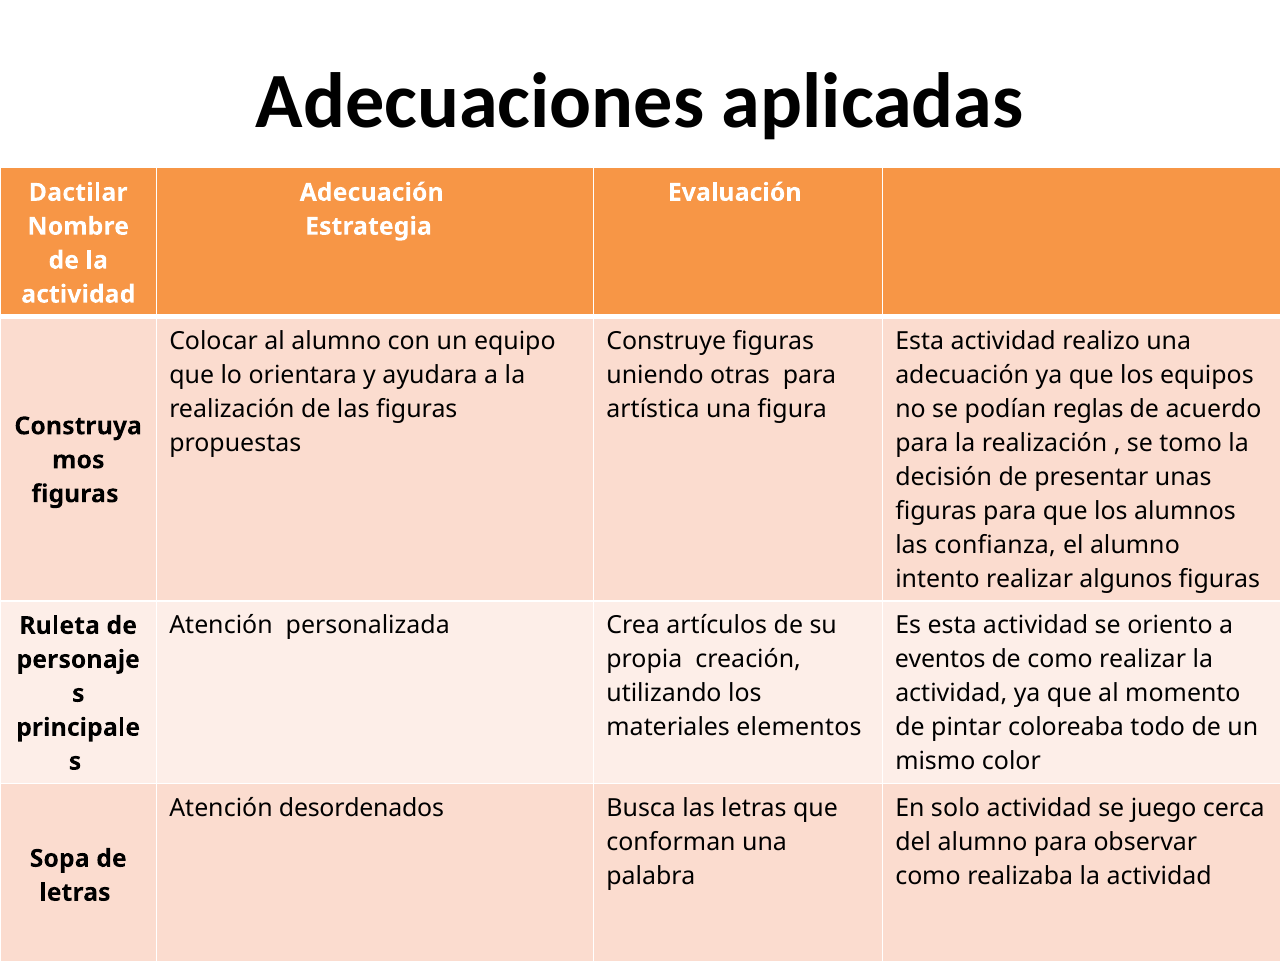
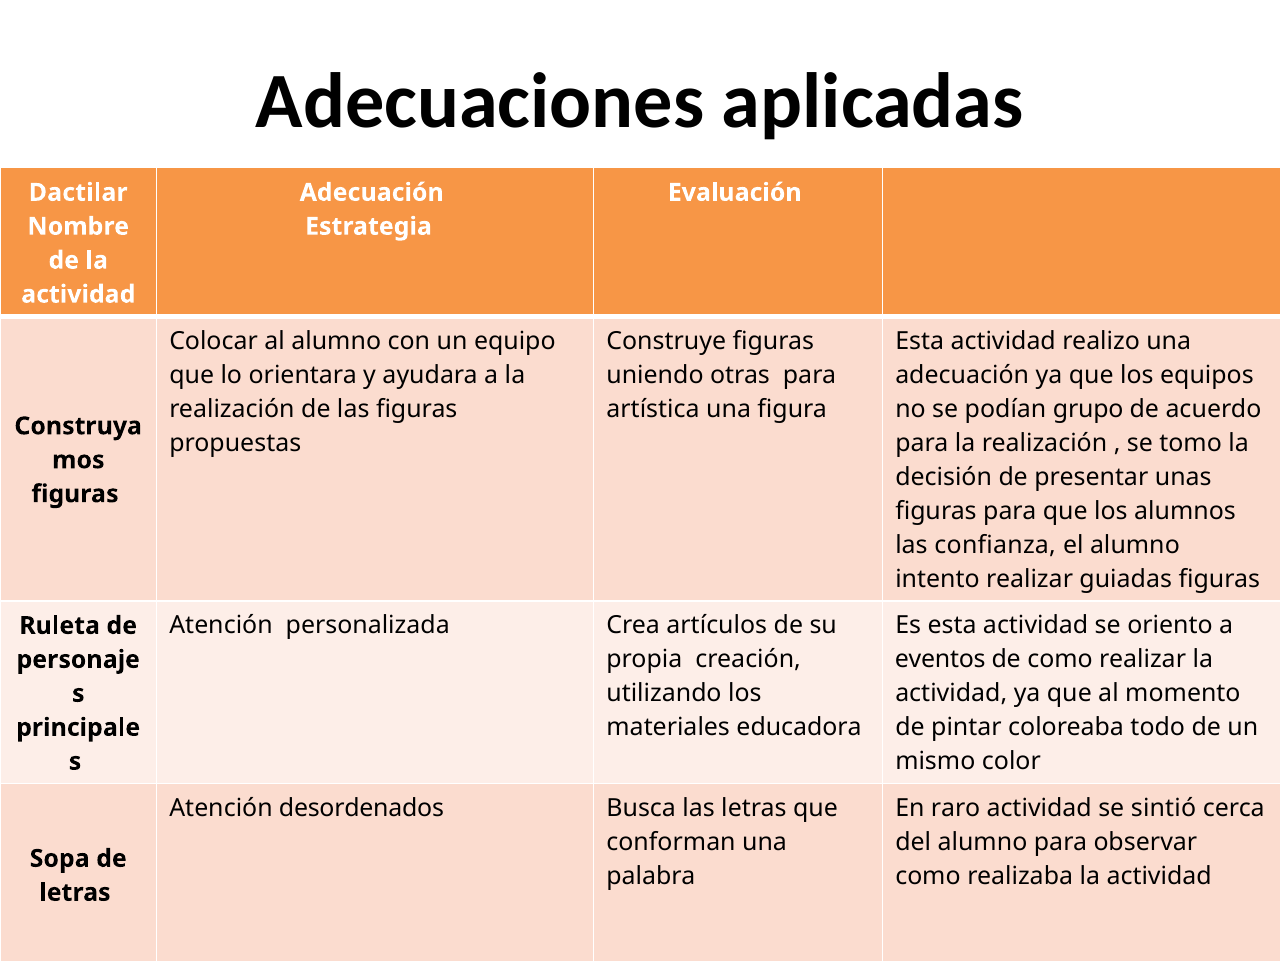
reglas: reglas -> grupo (1088, 409)
algunos: algunos -> guiadas (1126, 579)
elementos: elementos -> educadora (799, 727)
solo: solo -> raro (956, 808)
juego: juego -> sintió (1163, 808)
